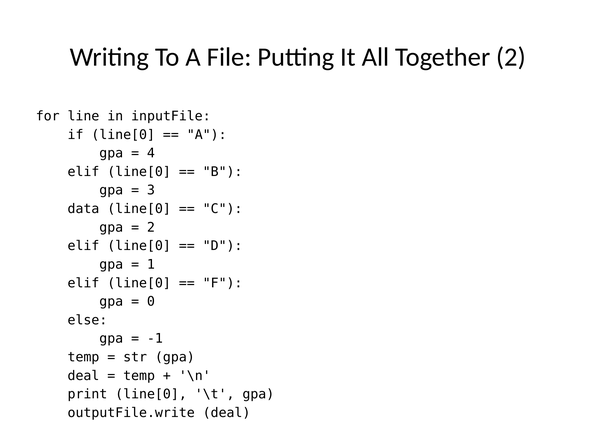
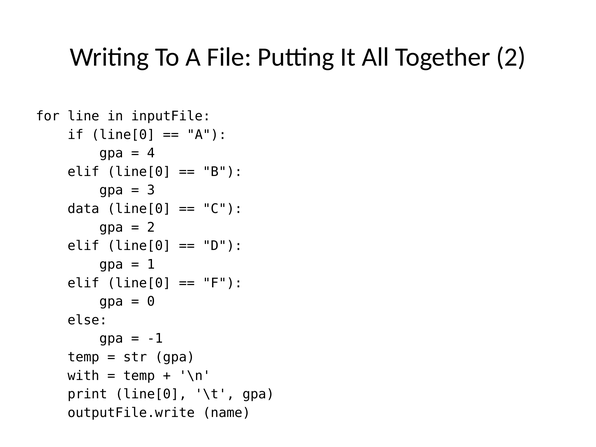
deal: deal -> with (83, 376)
outputFile.write deal: deal -> name (227, 413)
